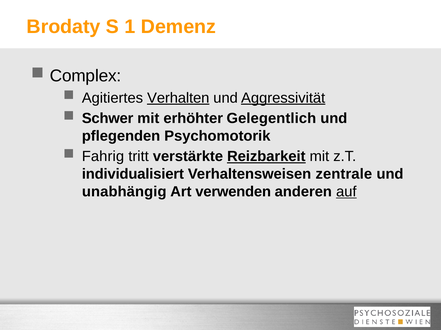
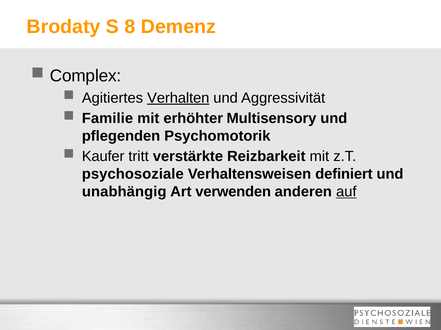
1: 1 -> 8 (130, 27)
Aggressivität underline: present -> none (283, 98)
Schwer: Schwer -> Familie (107, 119)
Gelegentlich: Gelegentlich -> Multisensory (271, 119)
Fahrig: Fahrig -> Kaufer (103, 157)
Reizbarkeit underline: present -> none (266, 157)
individualisiert: individualisiert -> psychosoziale (133, 174)
zentrale: zentrale -> definiert (344, 174)
